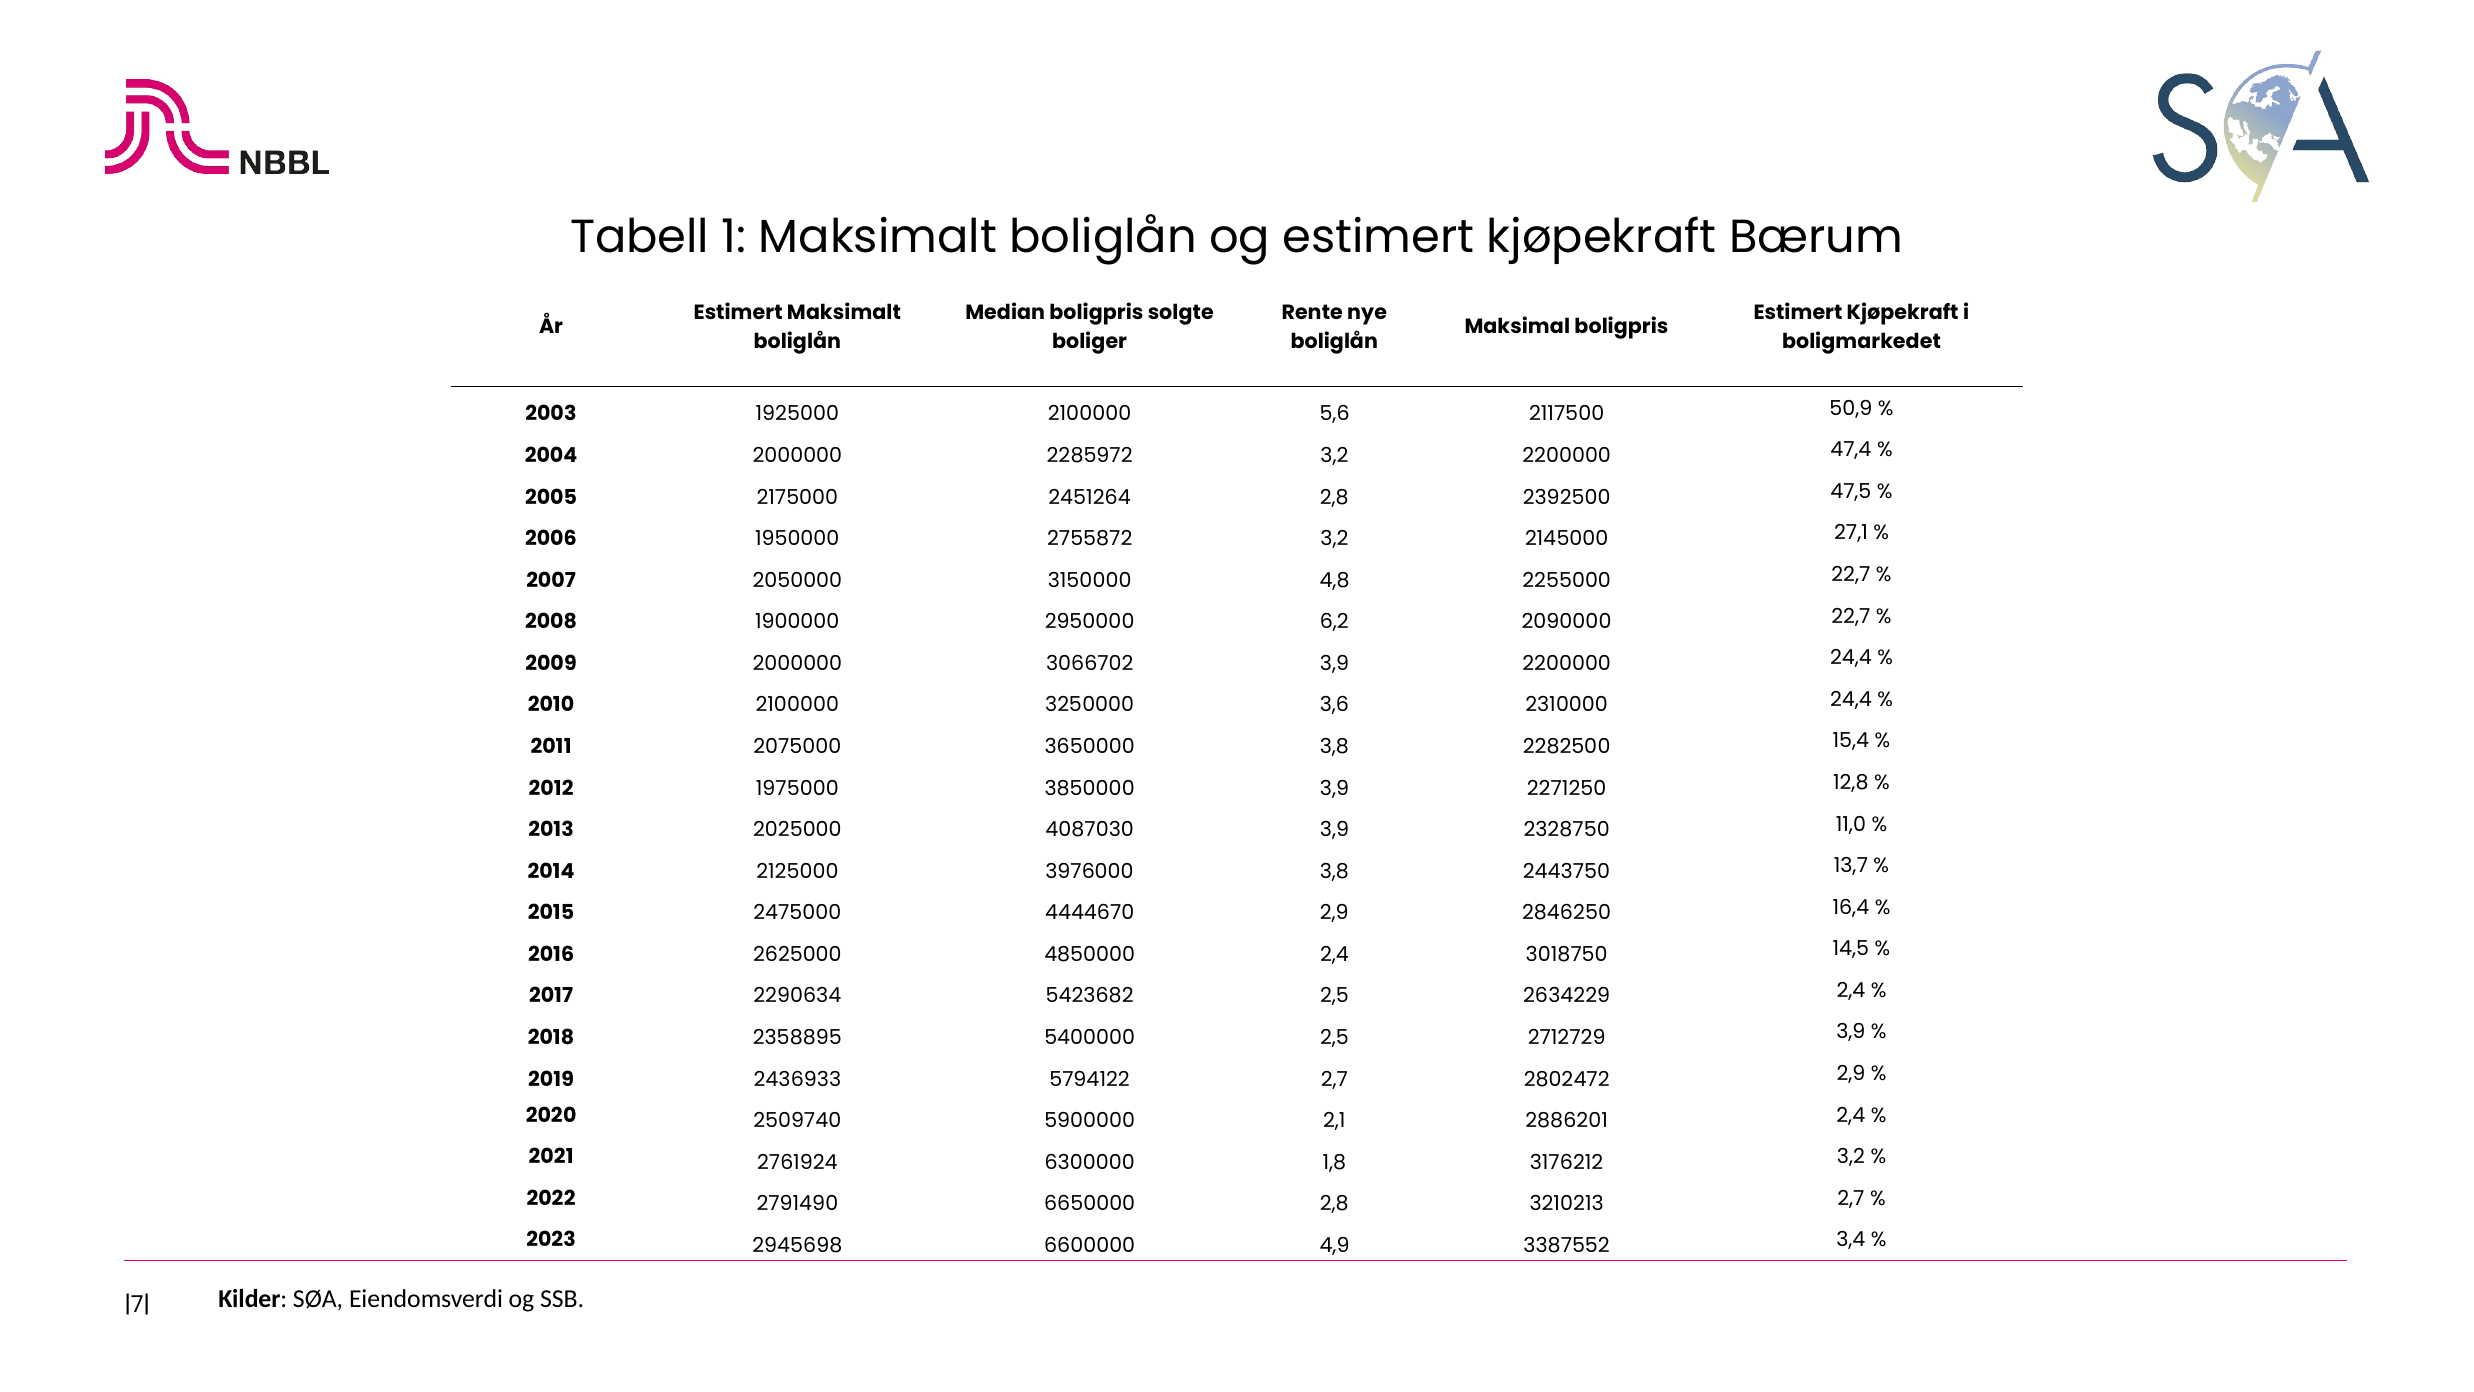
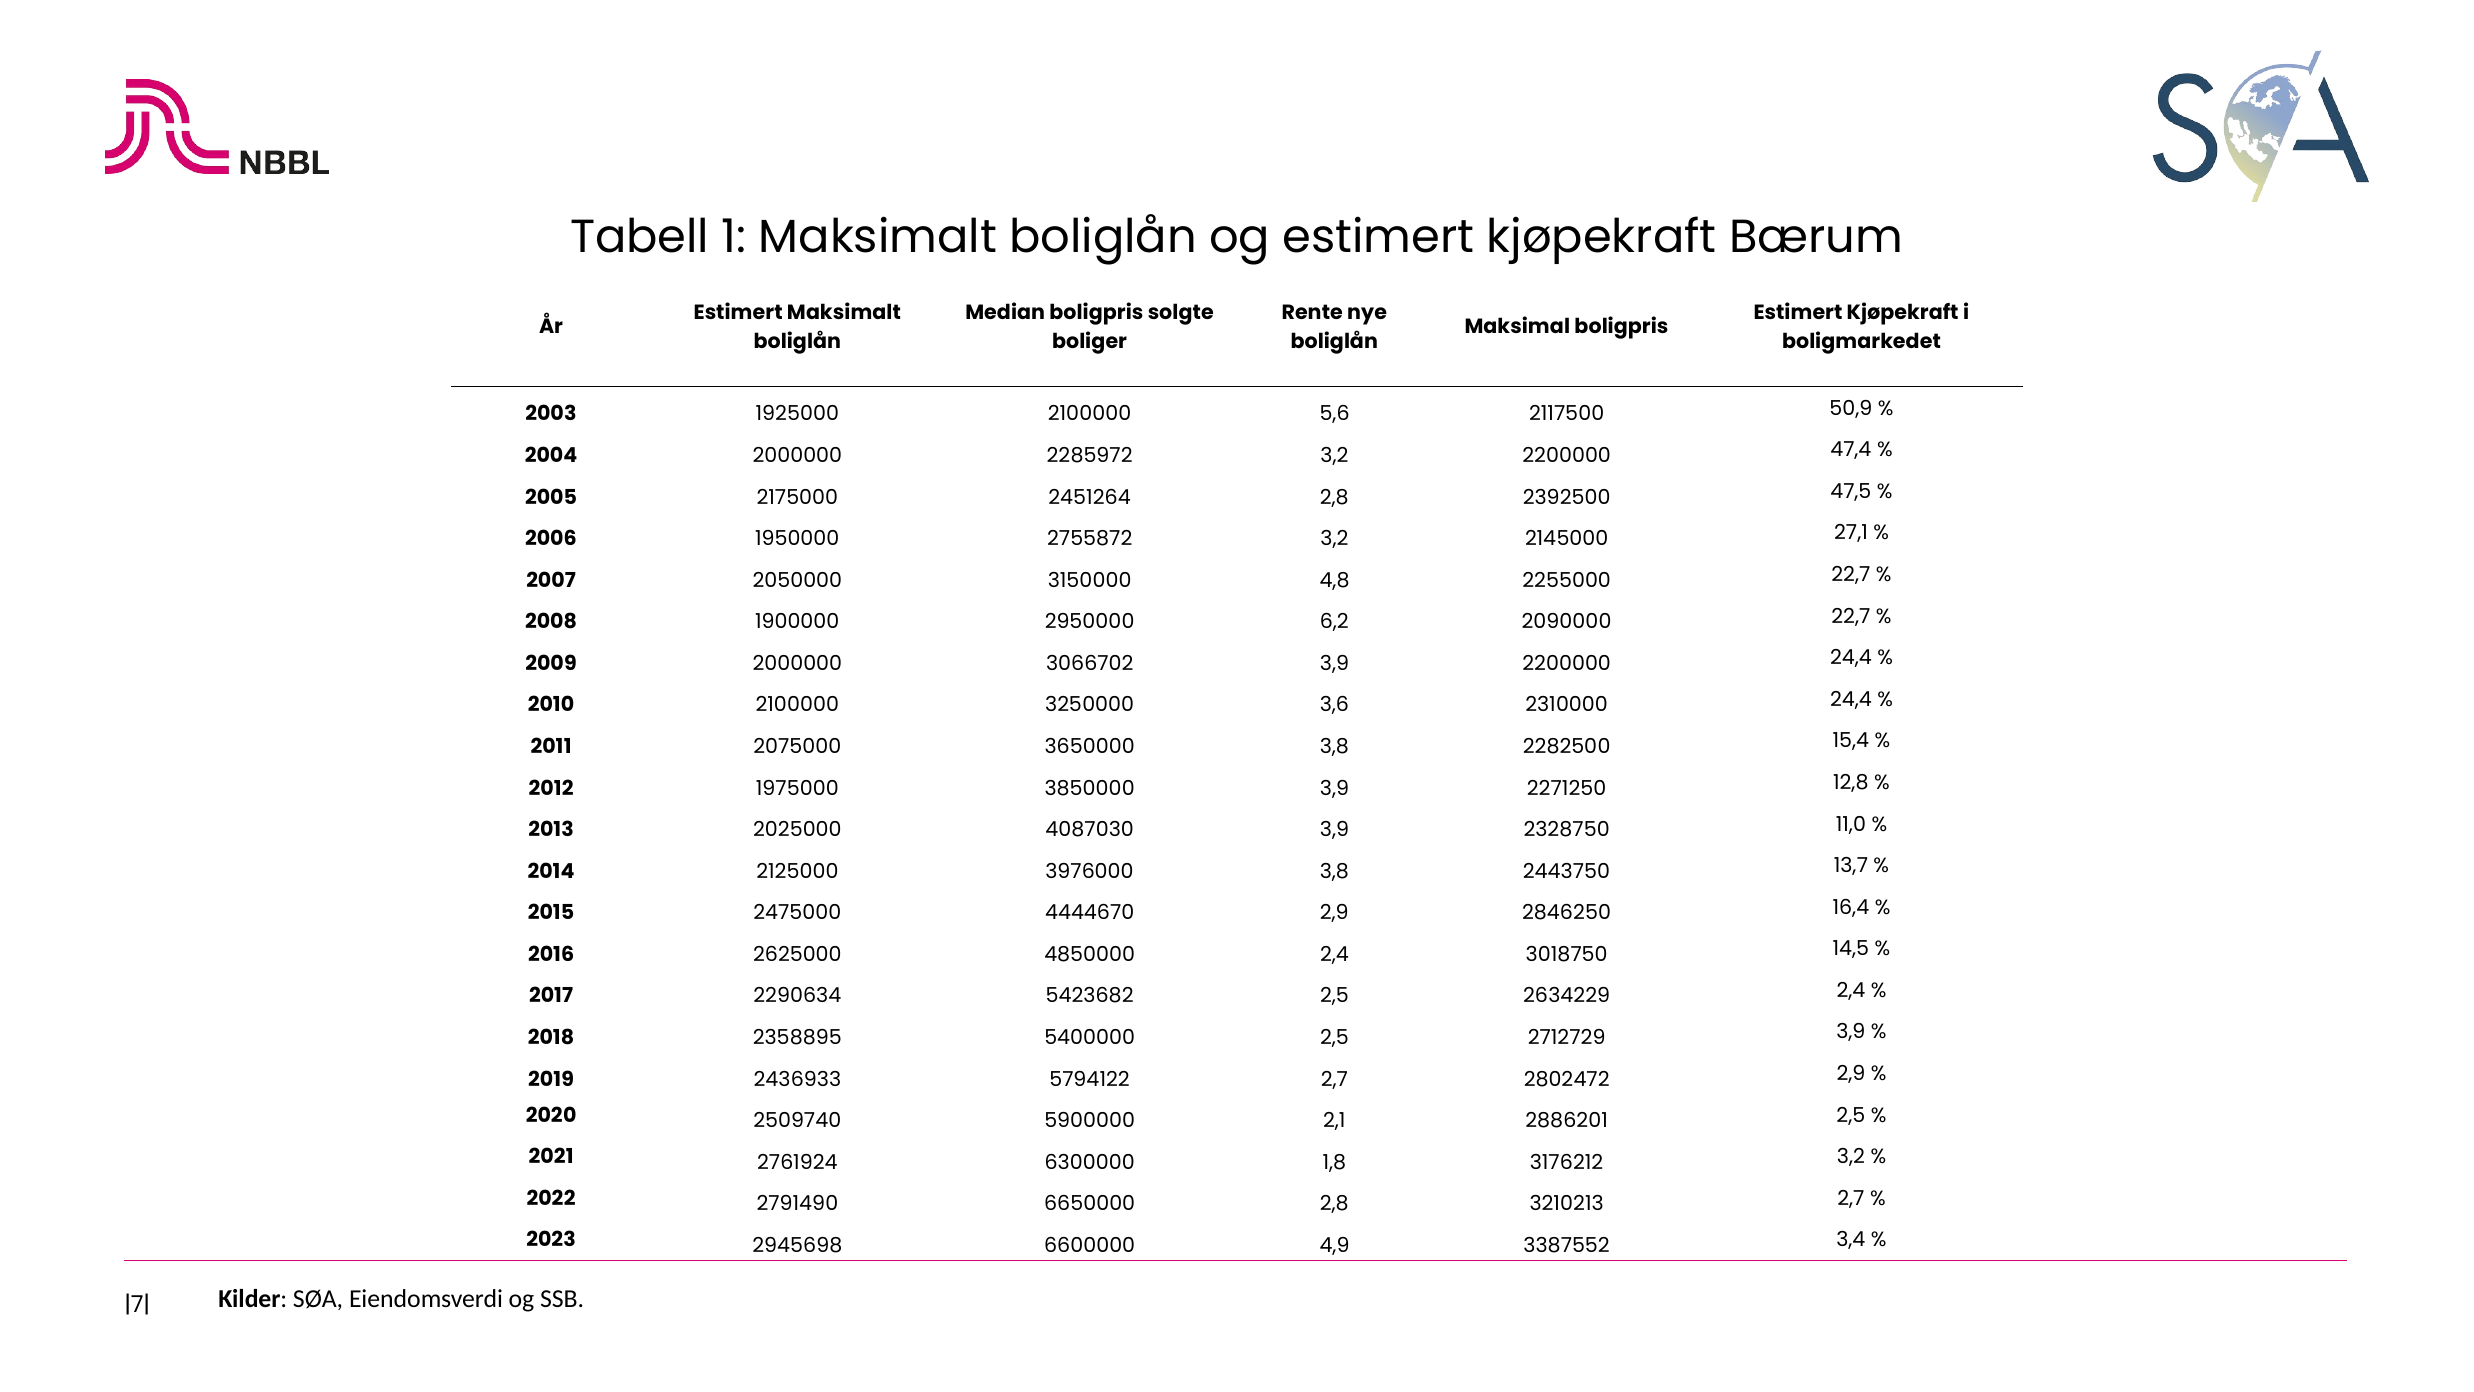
2,4: 2,4 -> 2,5 (1851, 1115)
